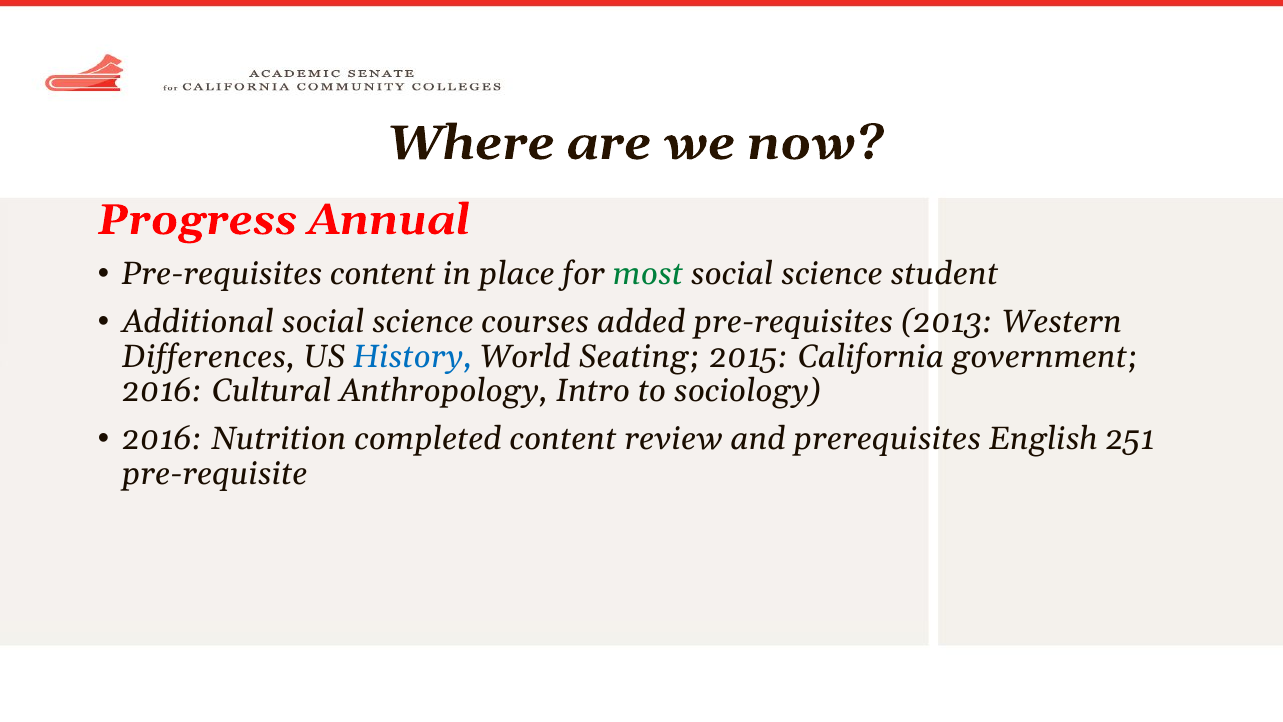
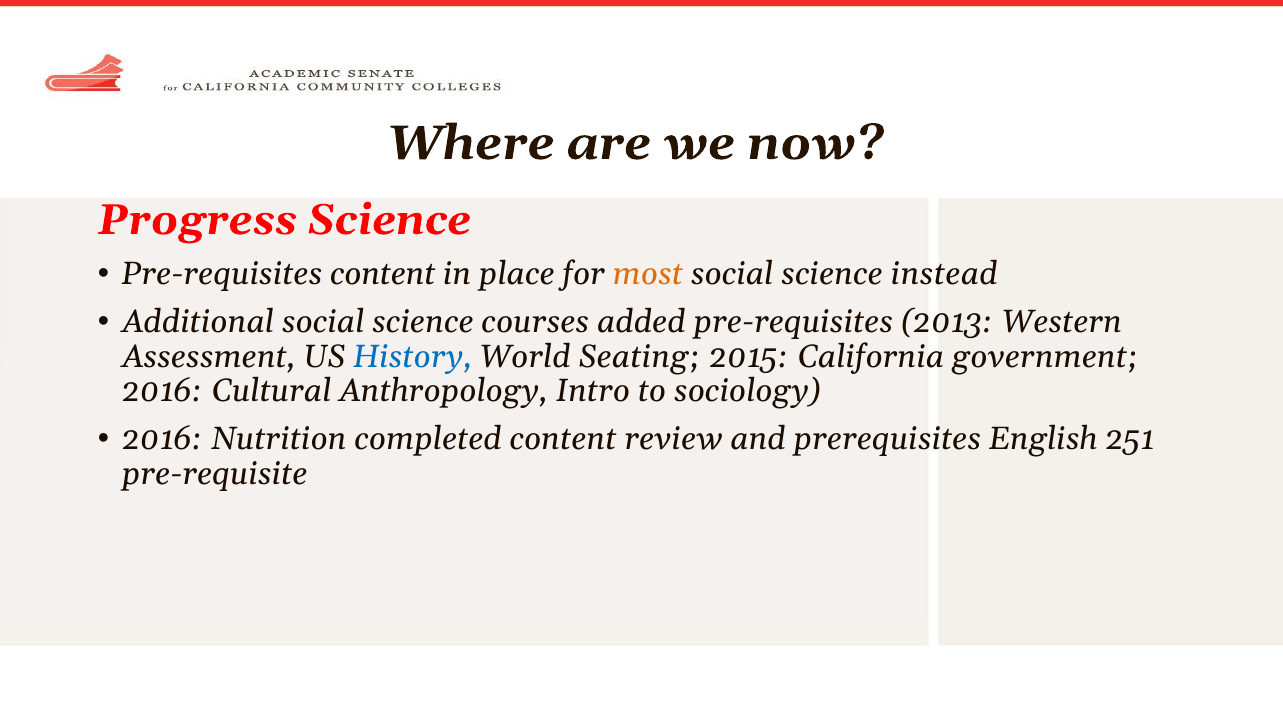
Progress Annual: Annual -> Science (389, 220)
most colour: green -> orange (648, 274)
student: student -> instead (944, 274)
Differences: Differences -> Assessment (209, 356)
